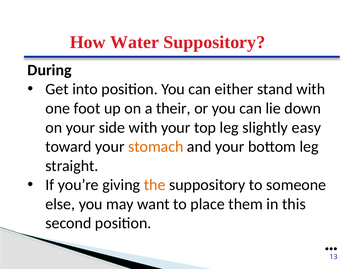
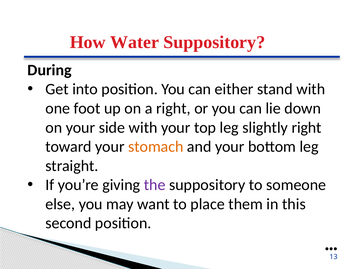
a their: their -> right (173, 108)
slightly easy: easy -> right (307, 128)
the colour: orange -> purple (155, 185)
